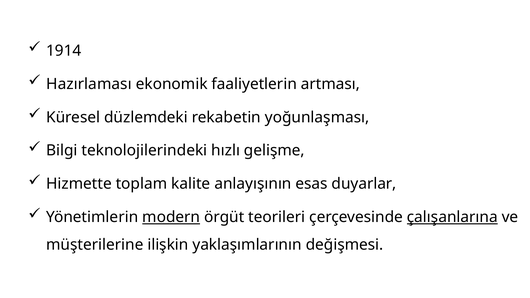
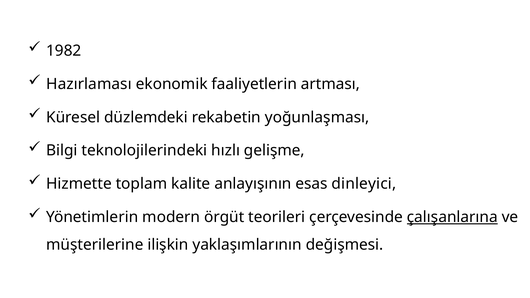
1914: 1914 -> 1982 (64, 51)
duyarlar: duyarlar -> dinleyici (364, 184)
modern underline: present -> none (171, 217)
